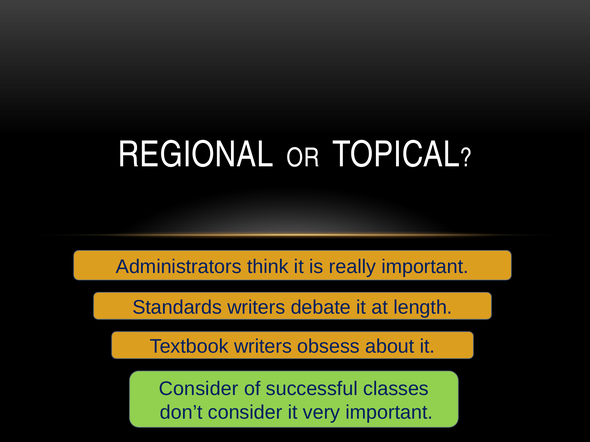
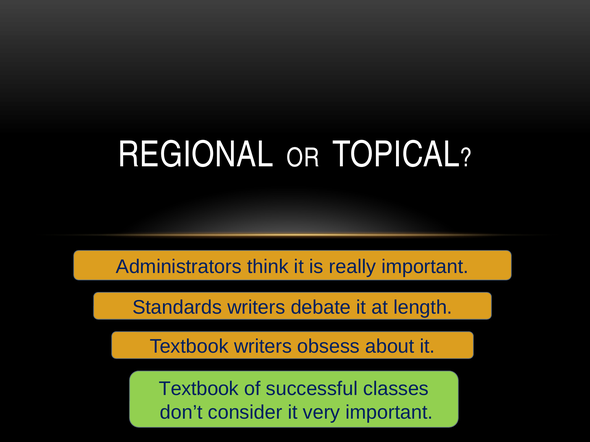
Consider: Consider -> Textbook (199, 389)
